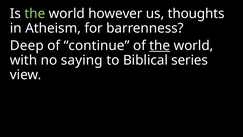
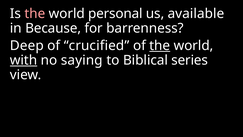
the colour: light green -> pink (35, 14)
however: however -> personal (115, 14)
thoughts: thoughts -> available (196, 14)
Atheism: Atheism -> Because (53, 28)
continue: continue -> crucified (97, 46)
with underline: none -> present (24, 60)
